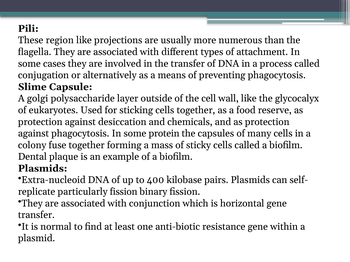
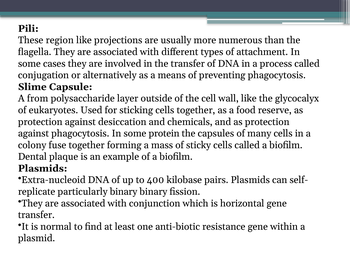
golgi: golgi -> from (38, 99)
particularly fission: fission -> binary (124, 192)
